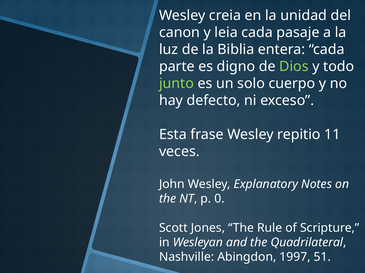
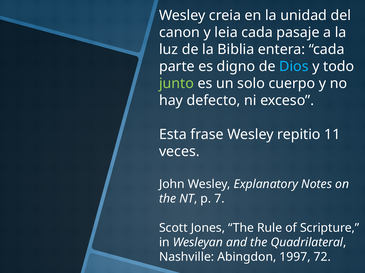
Dios colour: light green -> light blue (294, 67)
0: 0 -> 7 (219, 199)
51: 51 -> 72 (322, 258)
